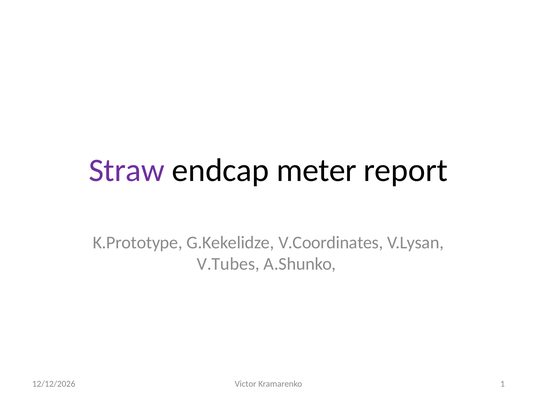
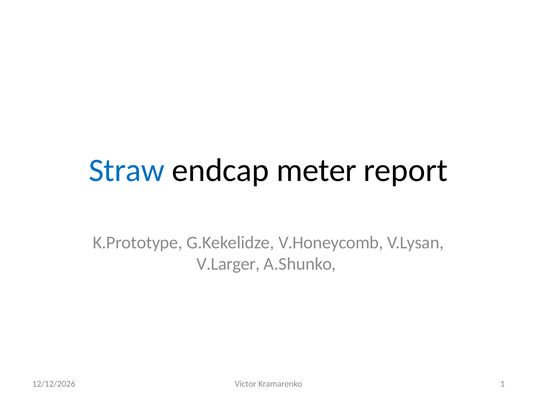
Straw colour: purple -> blue (127, 171)
V.Coordinates: V.Coordinates -> V.Honeycomb (331, 243)
V.Tubes: V.Tubes -> V.Larger (228, 264)
